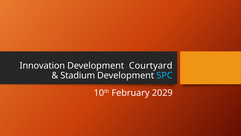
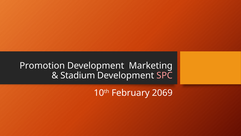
Innovation: Innovation -> Promotion (42, 66)
Courtyard: Courtyard -> Marketing (151, 66)
SPC colour: light blue -> pink (165, 75)
2029: 2029 -> 2069 (162, 93)
